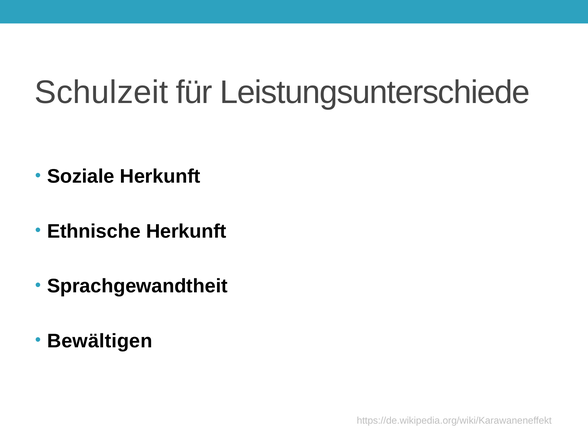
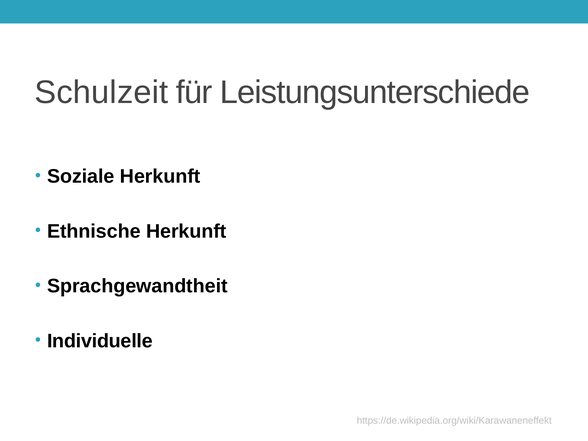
Bewältigen: Bewältigen -> Individuelle (100, 341)
